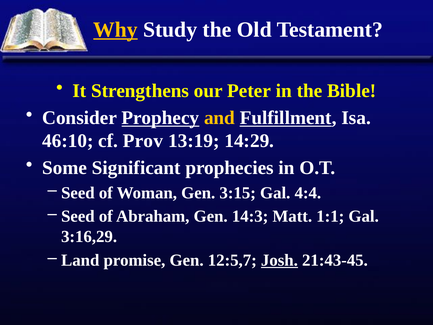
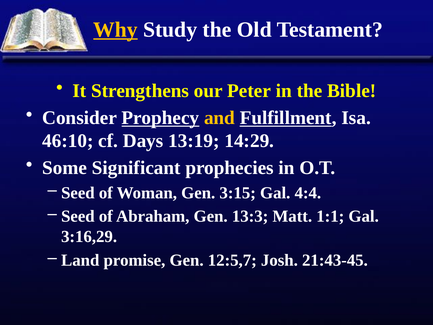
Prov: Prov -> Days (143, 141)
14:3: 14:3 -> 13:3 (250, 216)
Josh underline: present -> none (279, 260)
